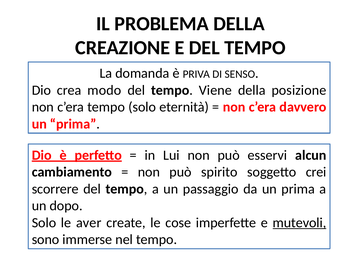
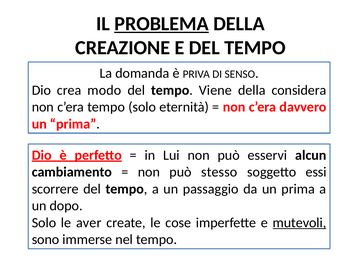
PROBLEMA underline: none -> present (162, 24)
posizione: posizione -> considera (299, 90)
spirito: spirito -> stesso (219, 172)
crei: crei -> essi (316, 172)
